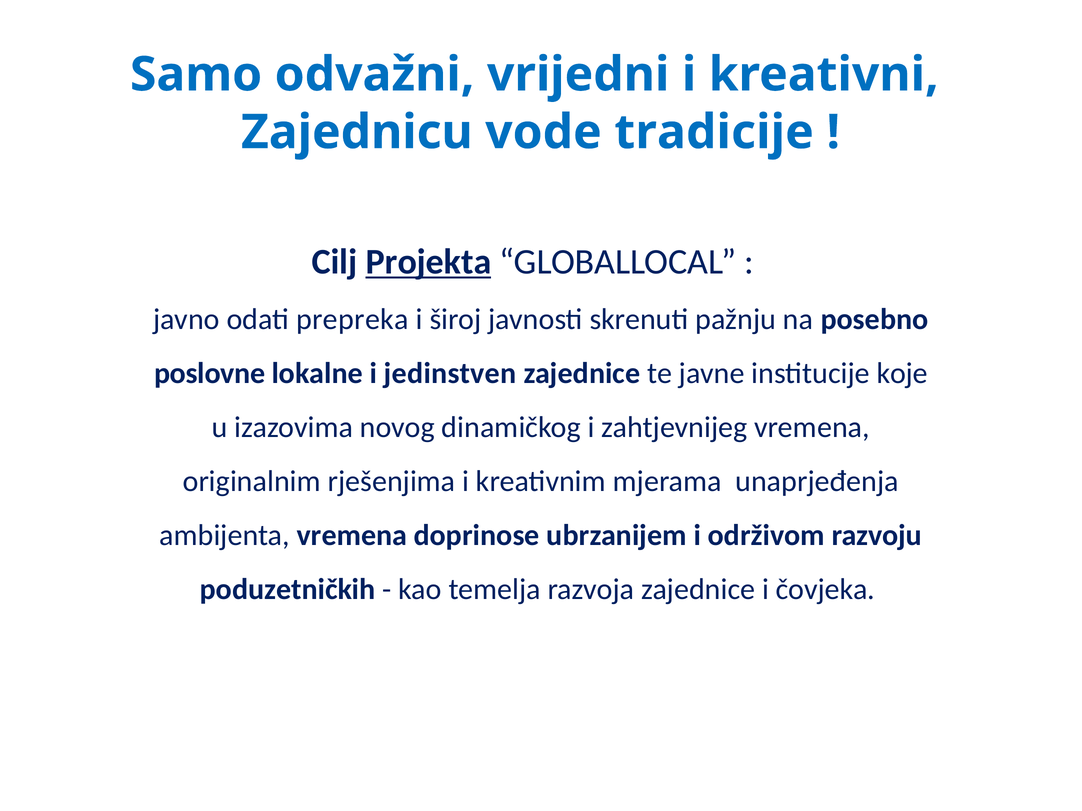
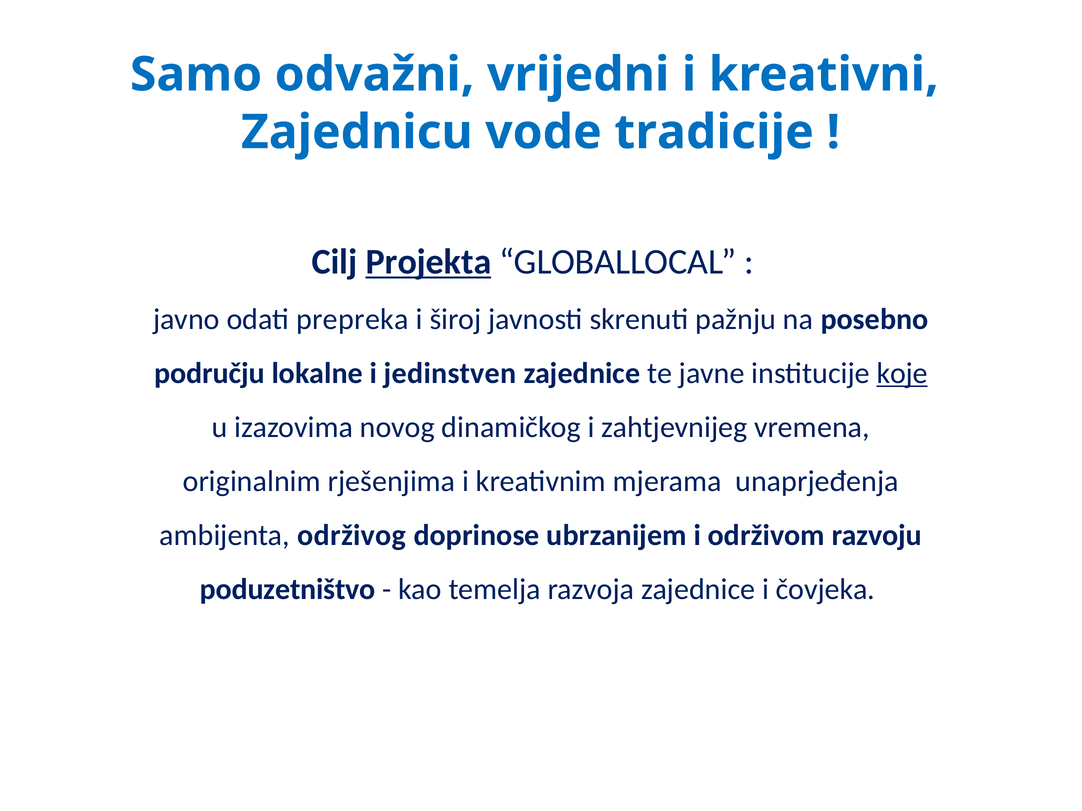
poslovne: poslovne -> području (210, 374)
koje underline: none -> present (902, 374)
ambijenta vremena: vremena -> održivog (352, 536)
poduzetničkih: poduzetničkih -> poduzetništvo (288, 590)
